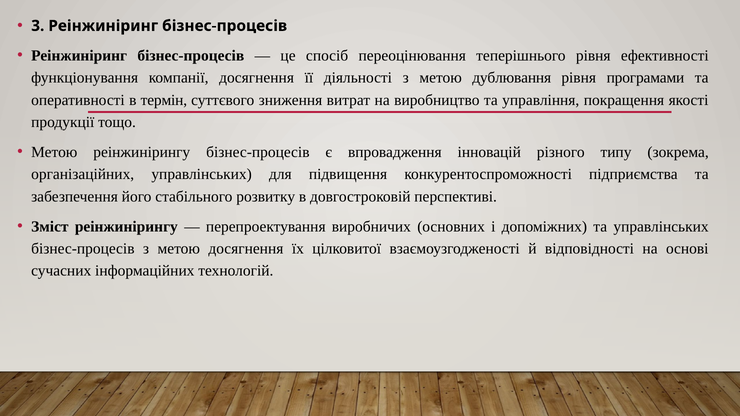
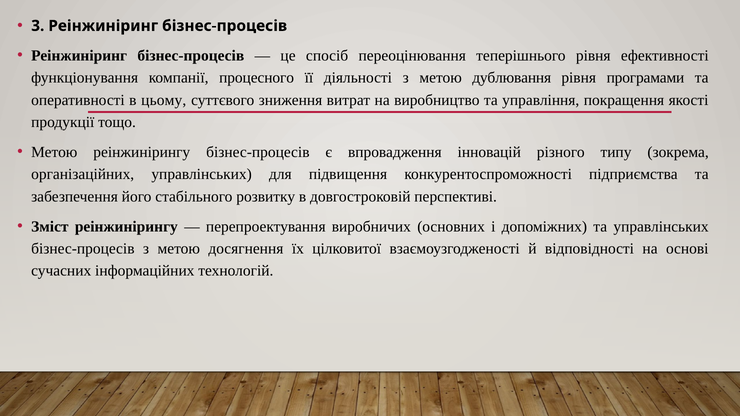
компанії досягнення: досягнення -> процесного (257, 78)
термін: термін -> цьому (164, 100)
